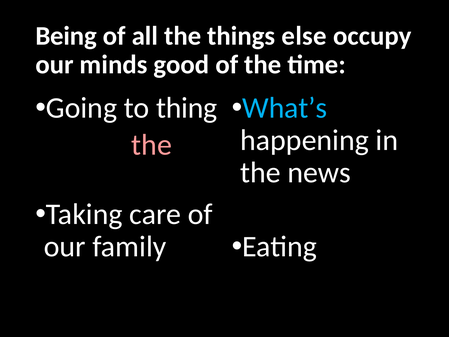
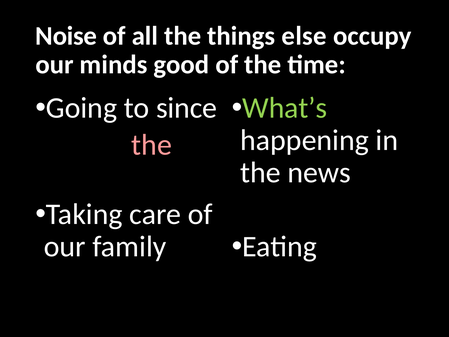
Being: Being -> Noise (66, 36)
thing: thing -> since (187, 108)
What’s colour: light blue -> light green (285, 108)
